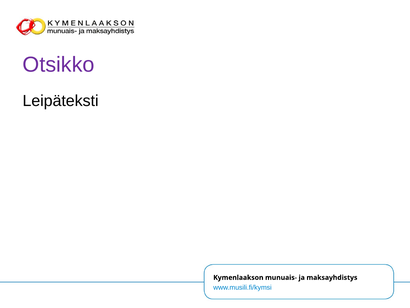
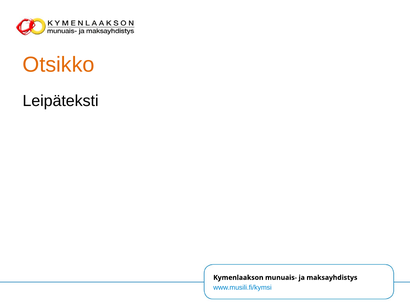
Otsikko colour: purple -> orange (59, 64)
